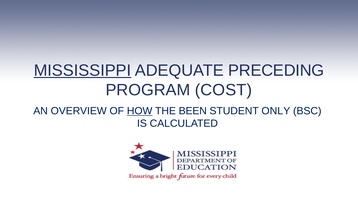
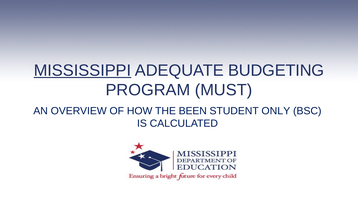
PRECEDING: PRECEDING -> BUDGETING (276, 71)
COST: COST -> MUST (224, 90)
HOW underline: present -> none (140, 111)
